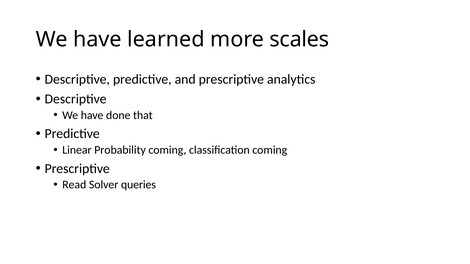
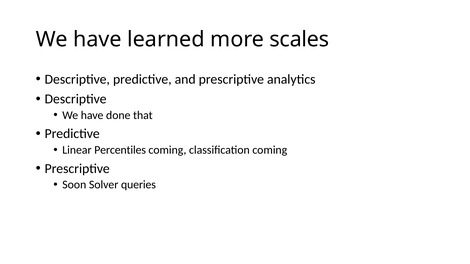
Probability: Probability -> Percentiles (120, 150)
Read: Read -> Soon (74, 185)
